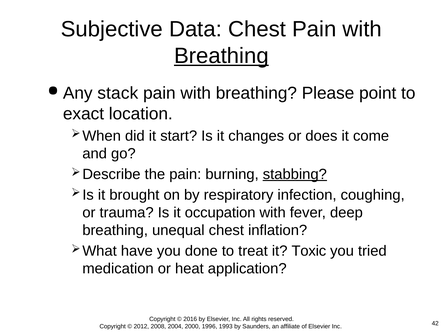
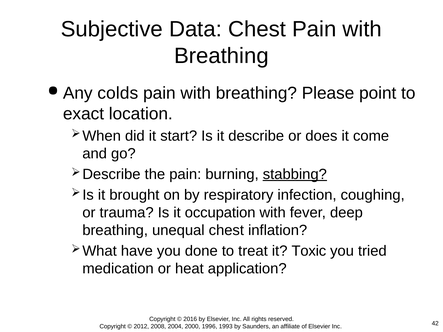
Breathing underline: present -> none (221, 56)
stack: stack -> colds (118, 93)
changes: changes -> describe (256, 136)
